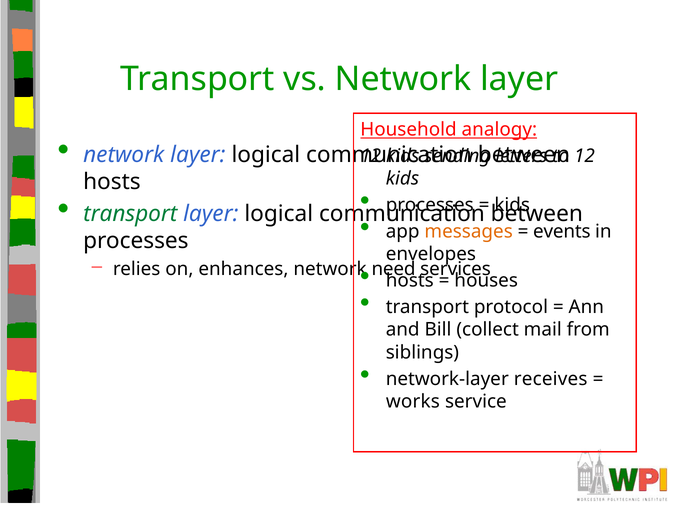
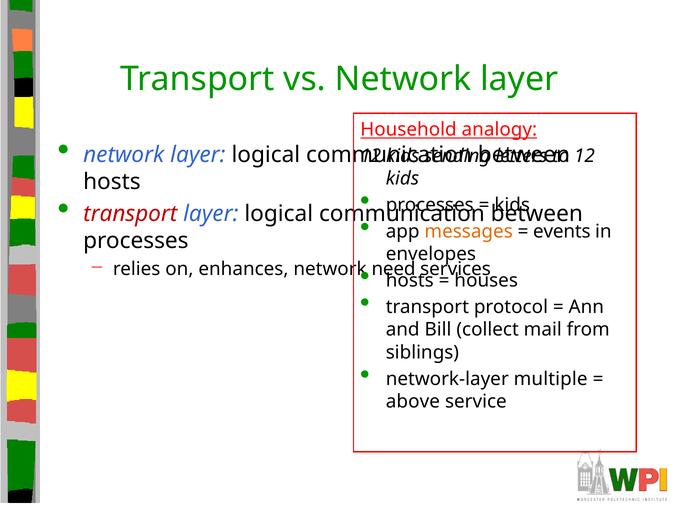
transport colour: green -> red (130, 213)
receives: receives -> multiple (551, 378)
works: works -> above (413, 401)
